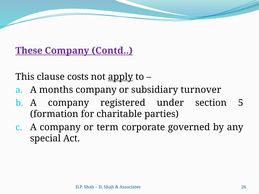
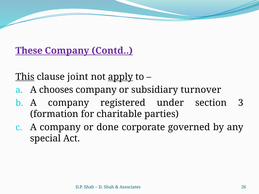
This underline: none -> present (25, 77)
costs: costs -> joint (78, 77)
months: months -> chooses (56, 90)
5: 5 -> 3 (241, 103)
term: term -> done (108, 127)
